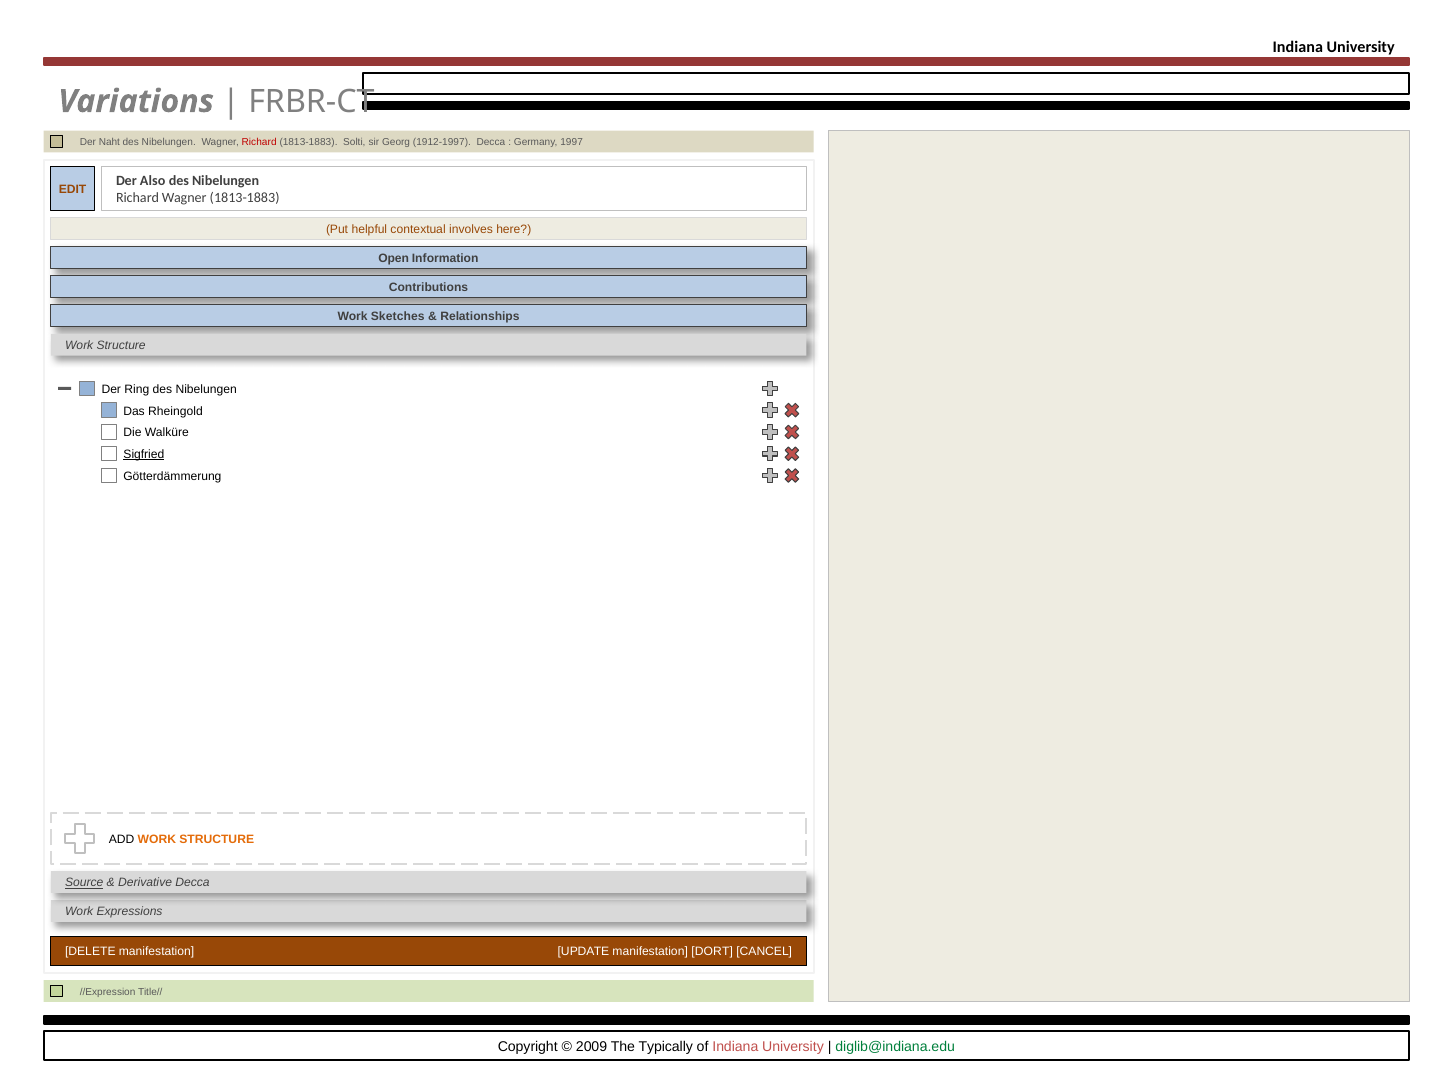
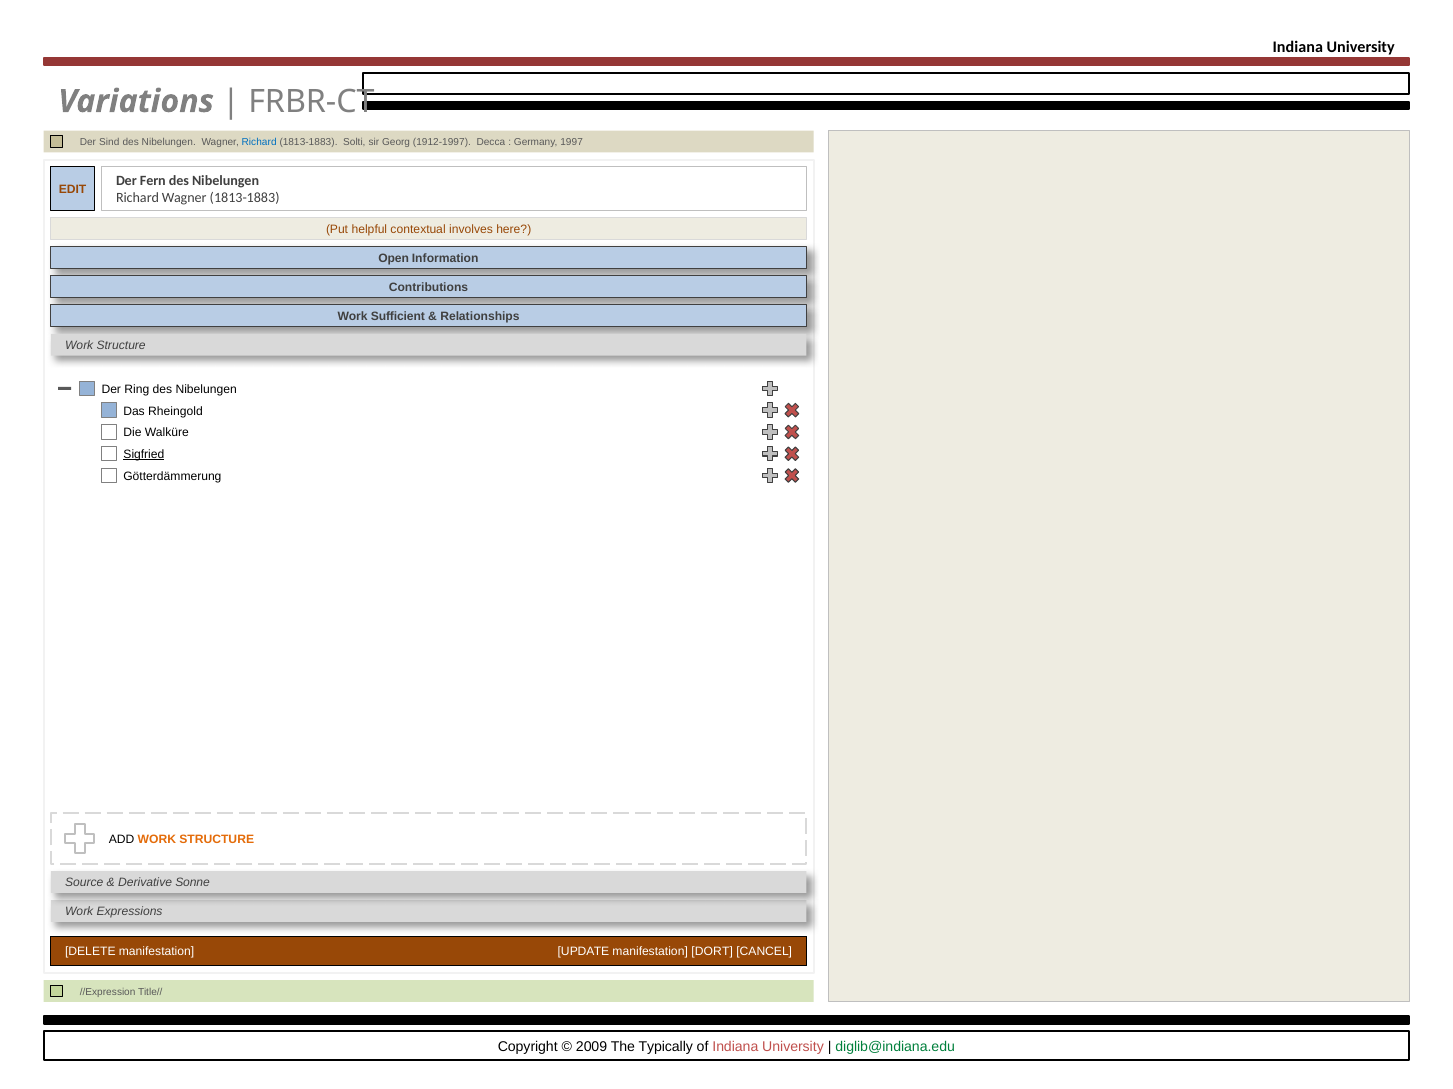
Naht: Naht -> Sind (109, 142)
Richard colour: red -> blue (259, 142)
Also: Also -> Fern (153, 181)
Sketches: Sketches -> Sufficient (398, 317)
Source underline: present -> none (84, 884)
Derivative Decca: Decca -> Sonne (193, 884)
